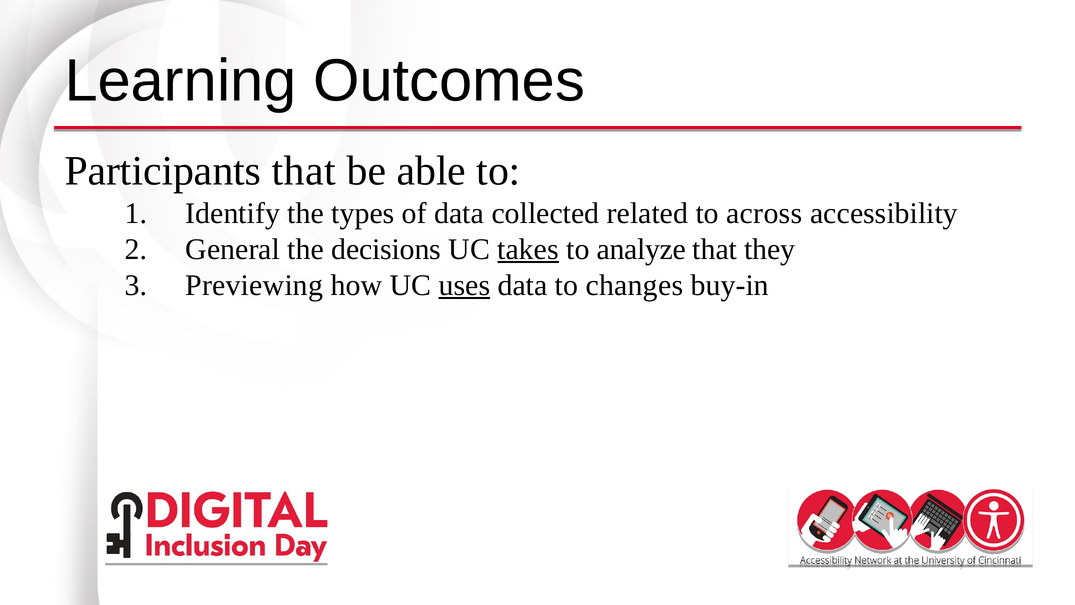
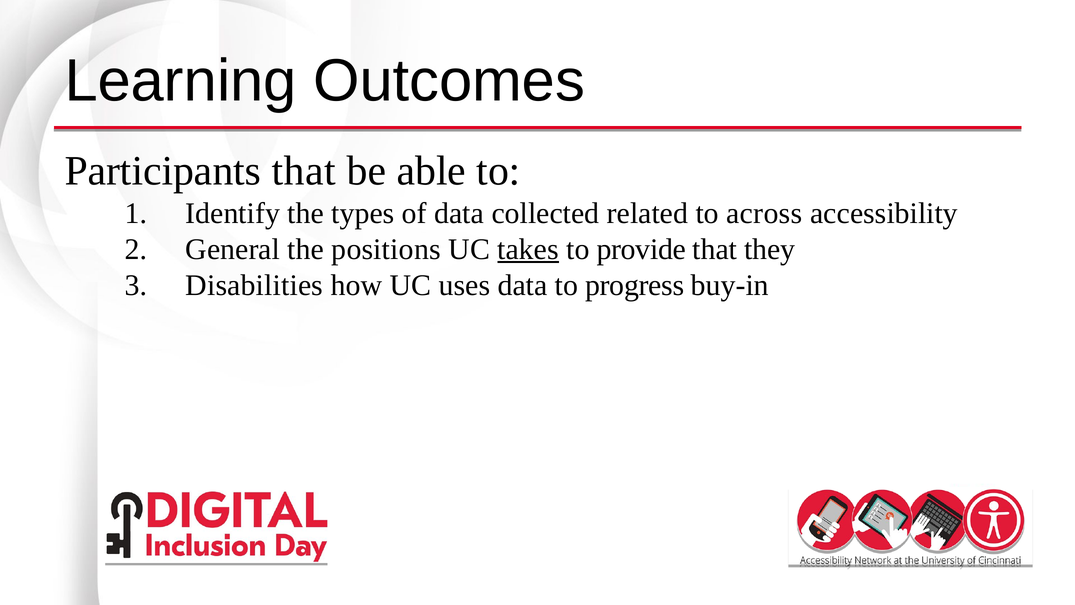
decisions: decisions -> positions (386, 249)
analyze: analyze -> provide (641, 249)
Previewing: Previewing -> Disabilities (254, 285)
uses underline: present -> none (464, 285)
changes: changes -> progress (635, 285)
